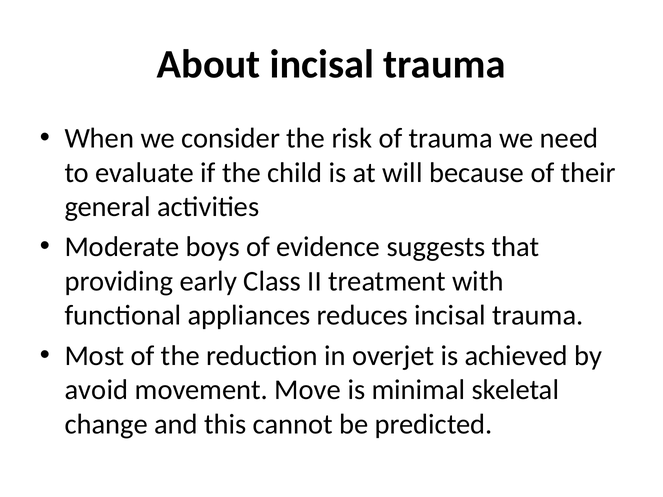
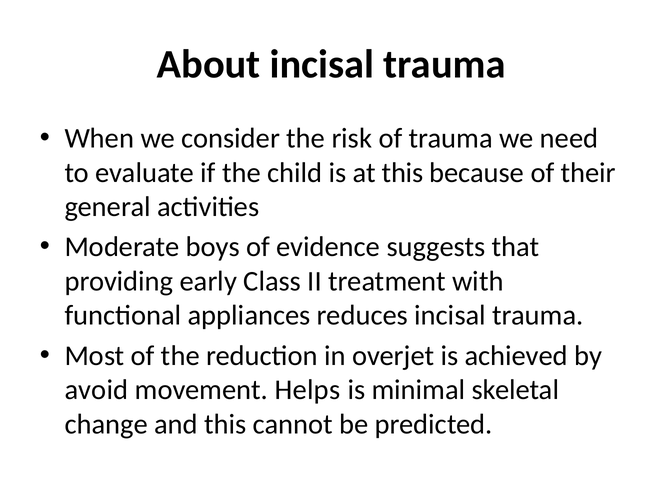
at will: will -> this (403, 173)
Move: Move -> Helps (308, 390)
